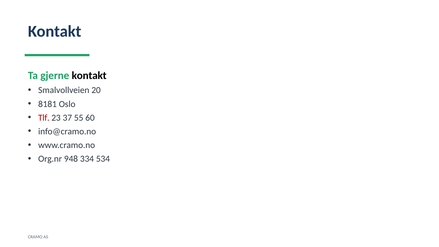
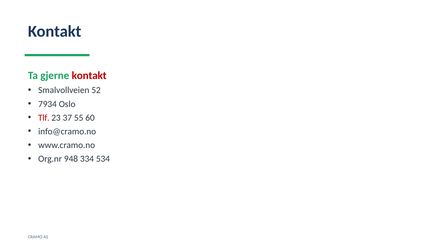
kontakt colour: black -> red (89, 76)
20: 20 -> 52 (96, 90)
8181: 8181 -> 7934 (47, 104)
